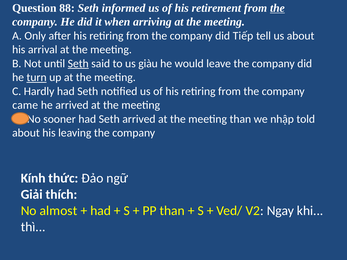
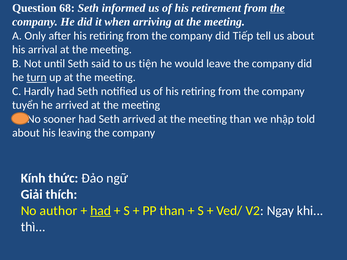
88: 88 -> 68 (67, 8)
Seth underline: present -> none (78, 64)
giàu: giàu -> tiện (148, 64)
came: came -> tuyển (25, 105)
almost: almost -> author (58, 211)
had underline: none -> present (101, 211)
